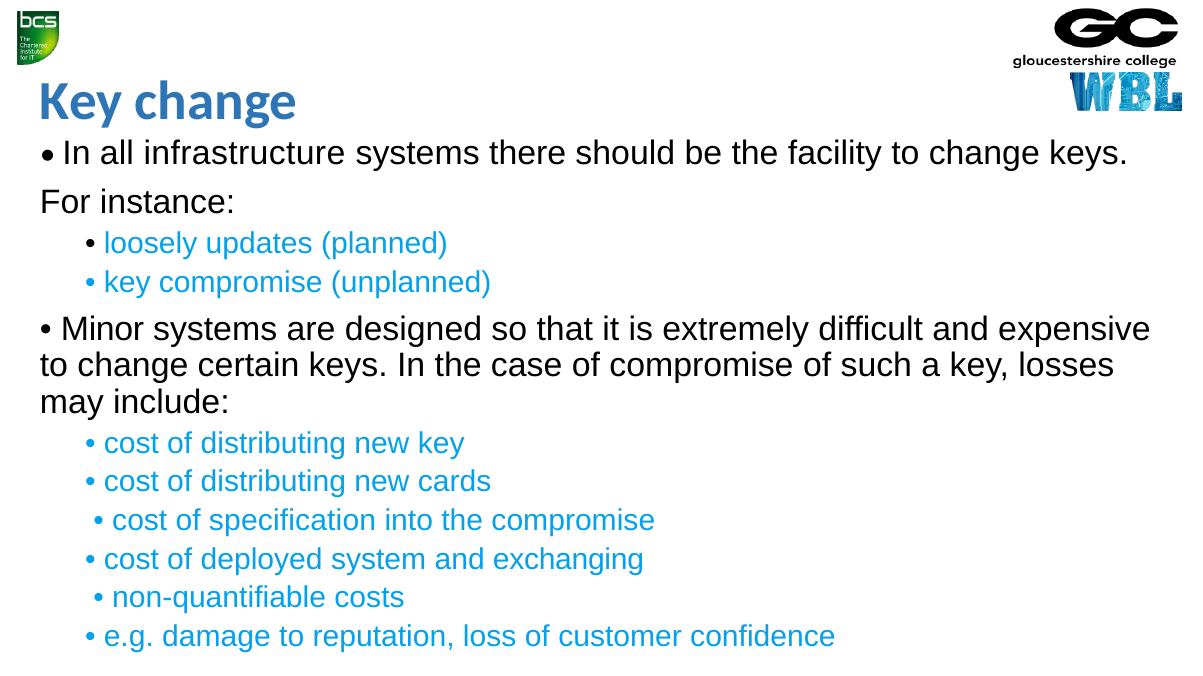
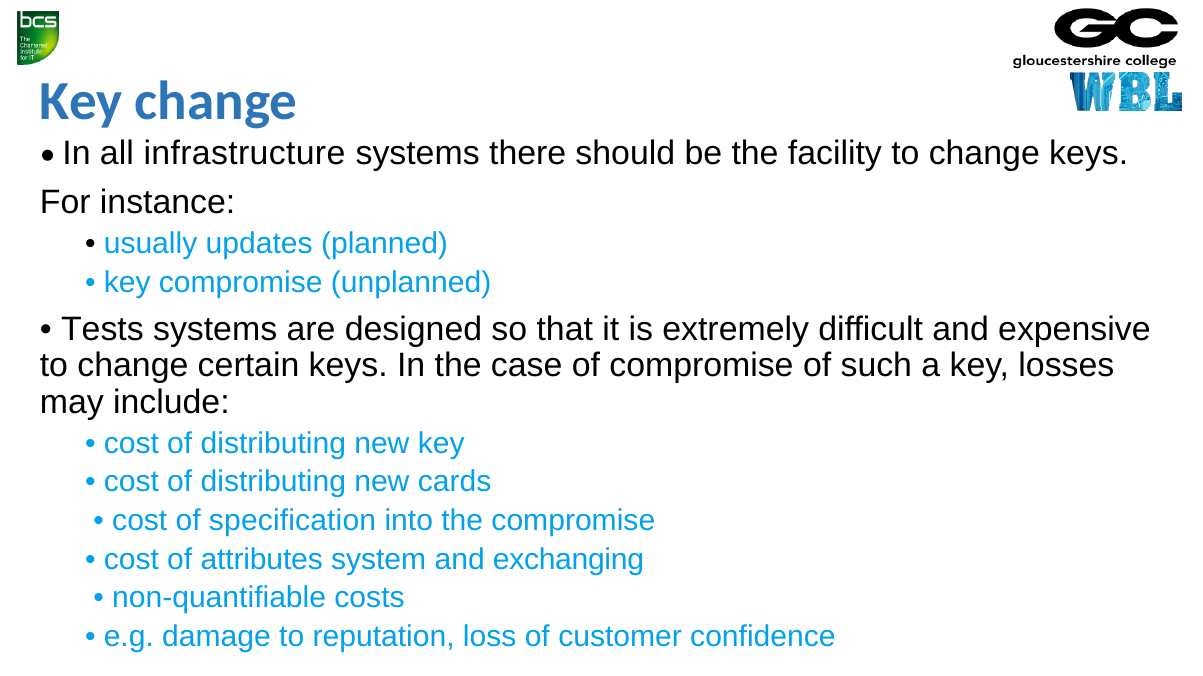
loosely: loosely -> usually (151, 244)
Minor: Minor -> Tests (102, 330)
deployed: deployed -> attributes (262, 560)
